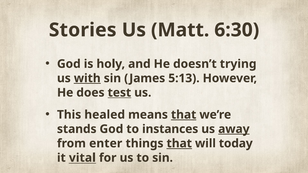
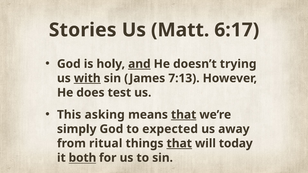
6:30: 6:30 -> 6:17 (237, 30)
and underline: none -> present (139, 64)
5:13: 5:13 -> 7:13 (184, 78)
test underline: present -> none (119, 93)
healed: healed -> asking (105, 115)
stands: stands -> simply (77, 129)
instances: instances -> expected (170, 129)
away underline: present -> none (234, 129)
enter: enter -> ritual (106, 144)
vital: vital -> both (82, 158)
